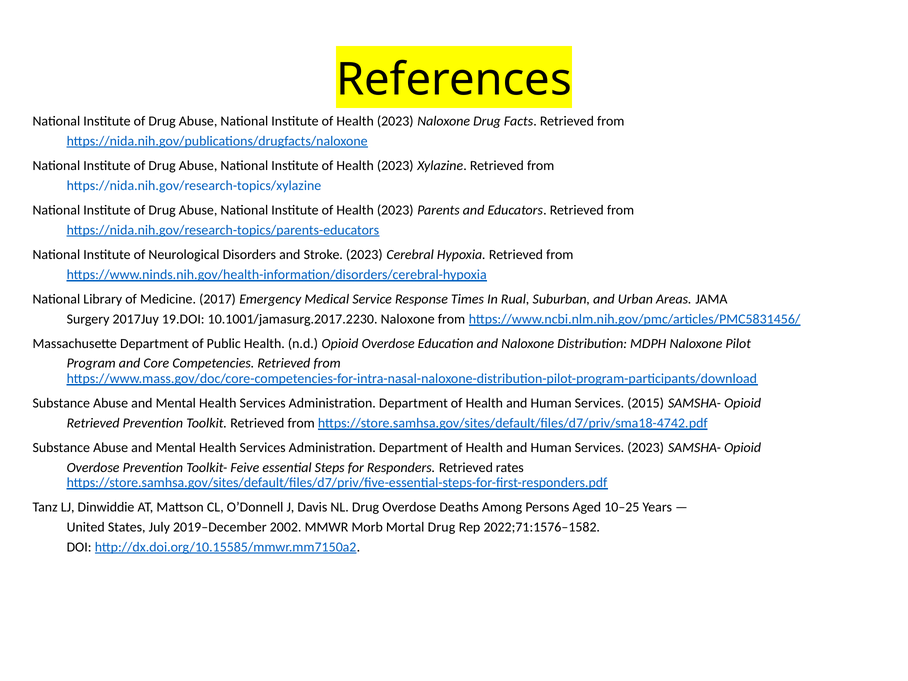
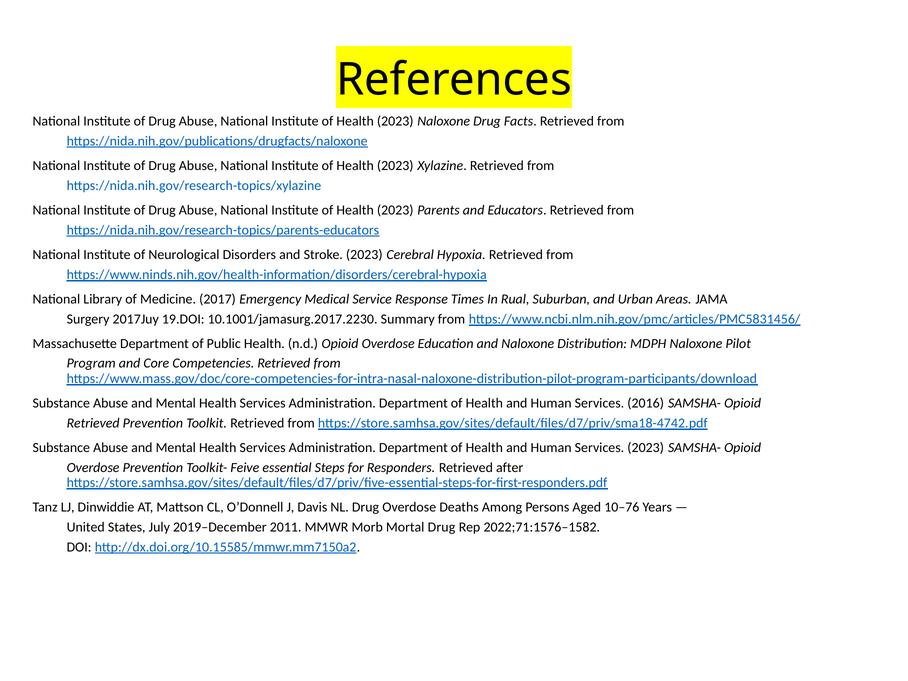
10.1001/jamasurg.2017.2230 Naloxone: Naloxone -> Summary (408, 319)
2015: 2015 -> 2016 (646, 403)
rates: rates -> after (510, 467)
10–25: 10–25 -> 10–76 (622, 507)
2002: 2002 -> 2011 (286, 527)
